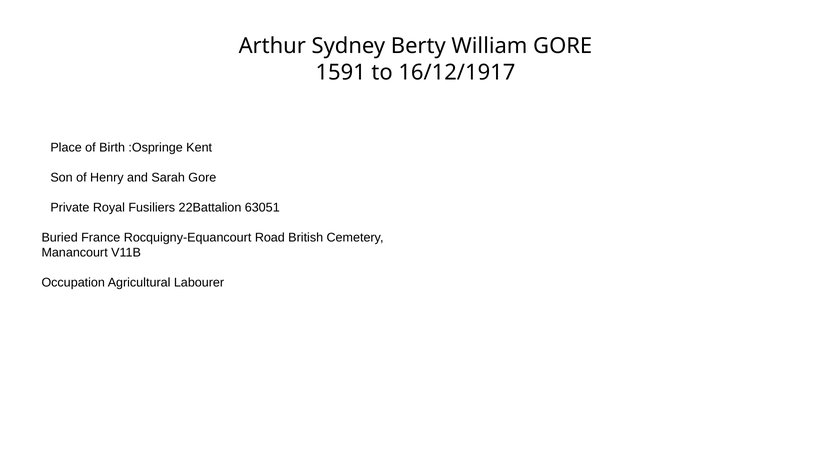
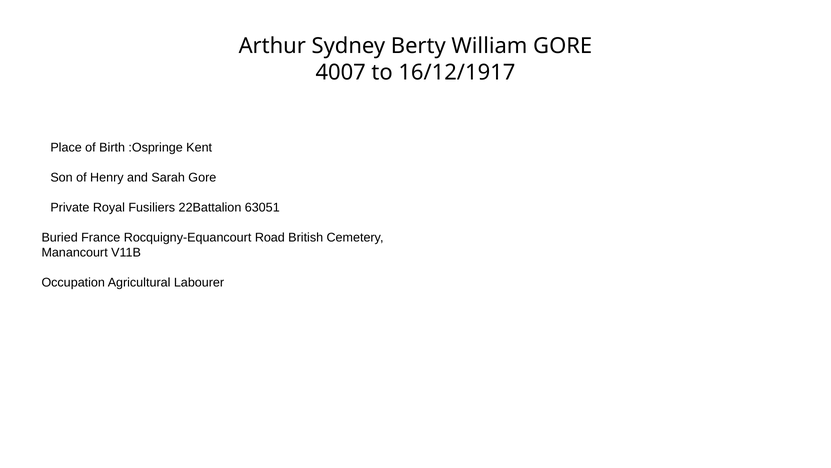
1591: 1591 -> 4007 (341, 72)
